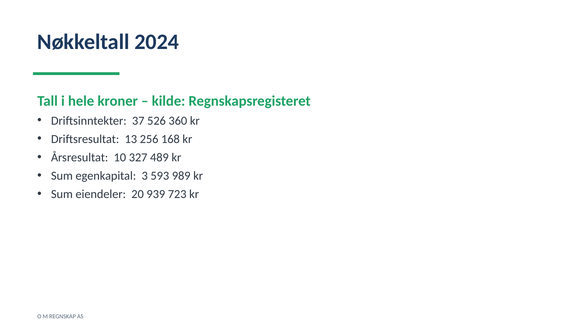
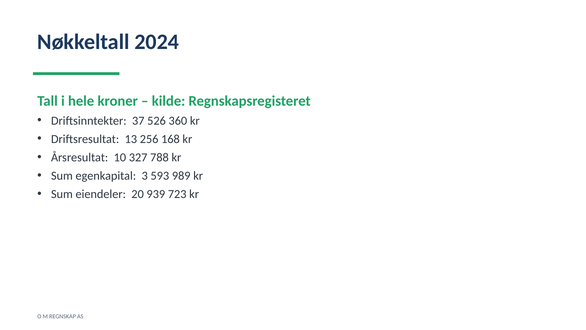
489: 489 -> 788 (159, 157)
